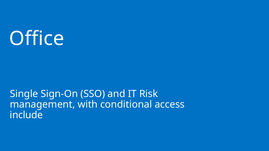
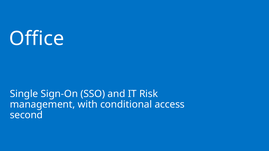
include: include -> second (26, 115)
